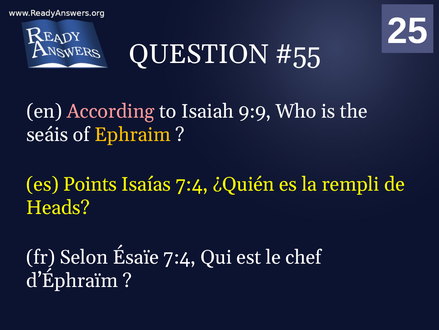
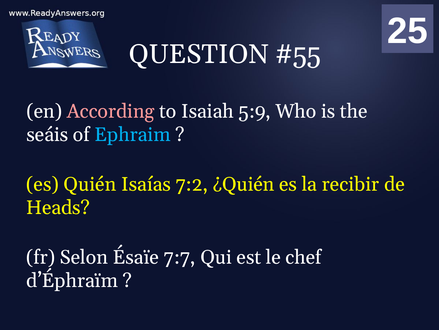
9:9: 9:9 -> 5:9 (255, 111)
Ephraim colour: yellow -> light blue (133, 134)
Points: Points -> Quién (90, 184)
Isaías 7:4: 7:4 -> 7:2 (192, 184)
rempli: rempli -> recibir (351, 184)
Ésaïe 7:4: 7:4 -> 7:7 (180, 257)
